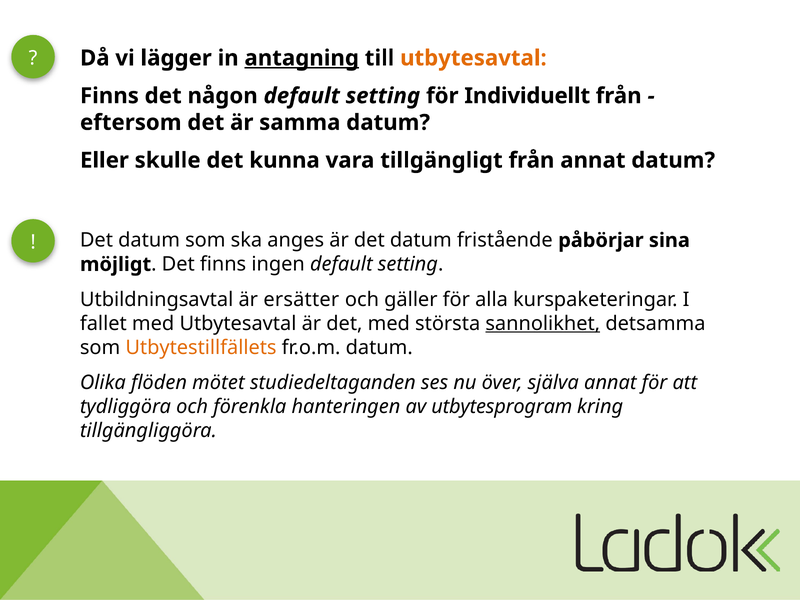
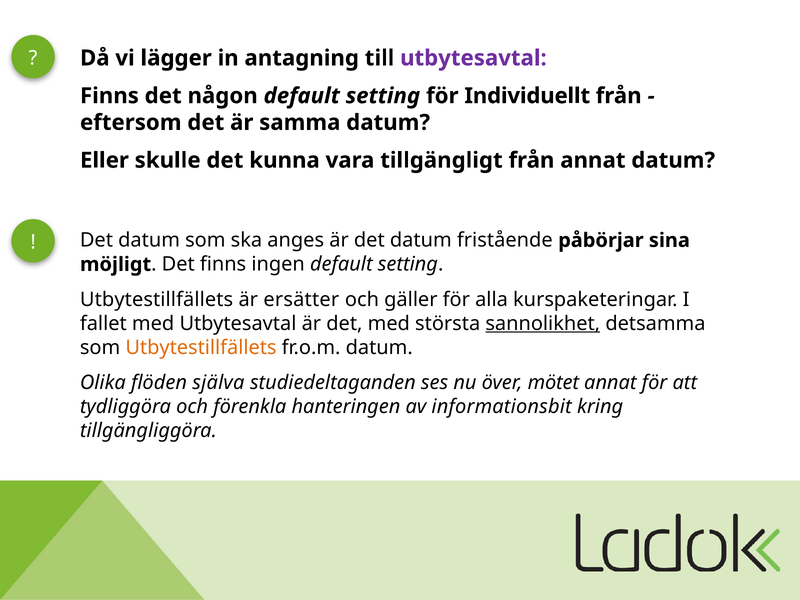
antagning underline: present -> none (302, 58)
utbytesavtal colour: orange -> purple (473, 58)
Utbildningsavtal: Utbildningsavtal -> Utbytestillfällets (157, 299)
mötet: mötet -> själva (218, 383)
själva: själva -> mötet (553, 383)
utbytesprogram: utbytesprogram -> informationsbit (502, 407)
